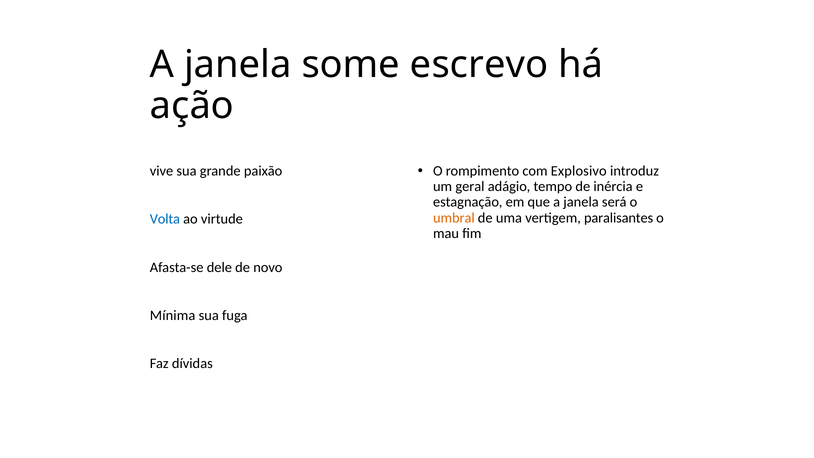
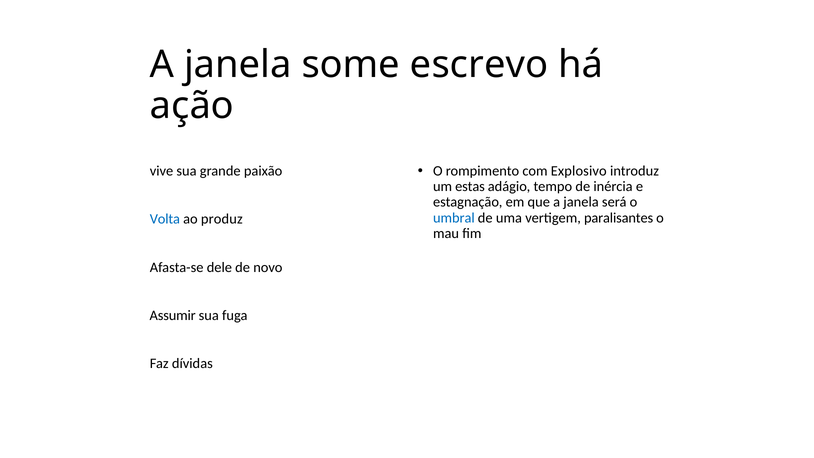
geral: geral -> estas (470, 187)
umbral colour: orange -> blue (454, 218)
virtude: virtude -> produz (222, 219)
Mínima: Mínima -> Assumir (173, 315)
